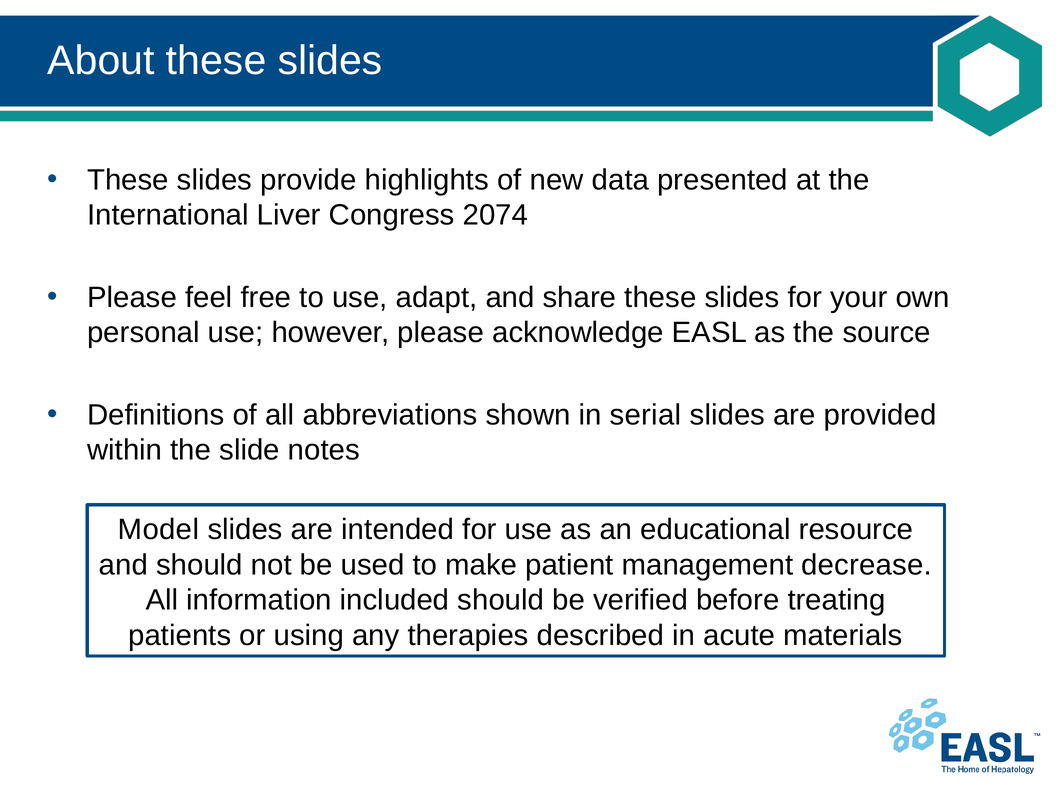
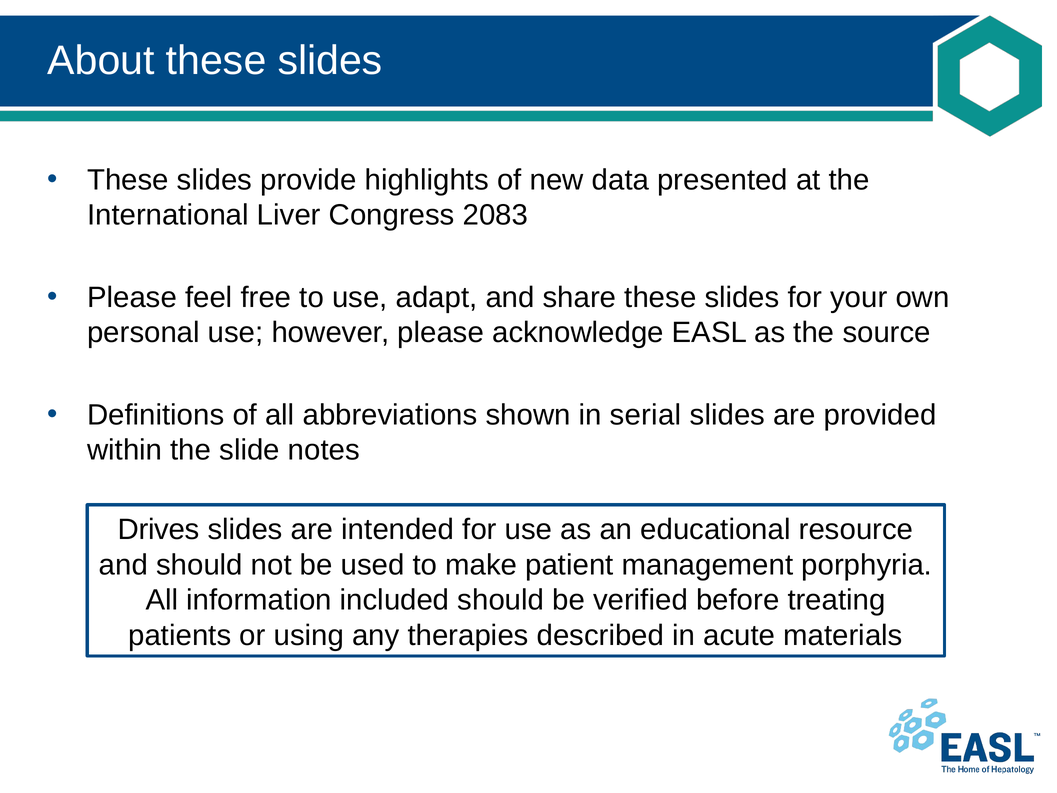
2074: 2074 -> 2083 (495, 215)
Model: Model -> Drives (159, 529)
decrease: decrease -> porphyria (867, 565)
